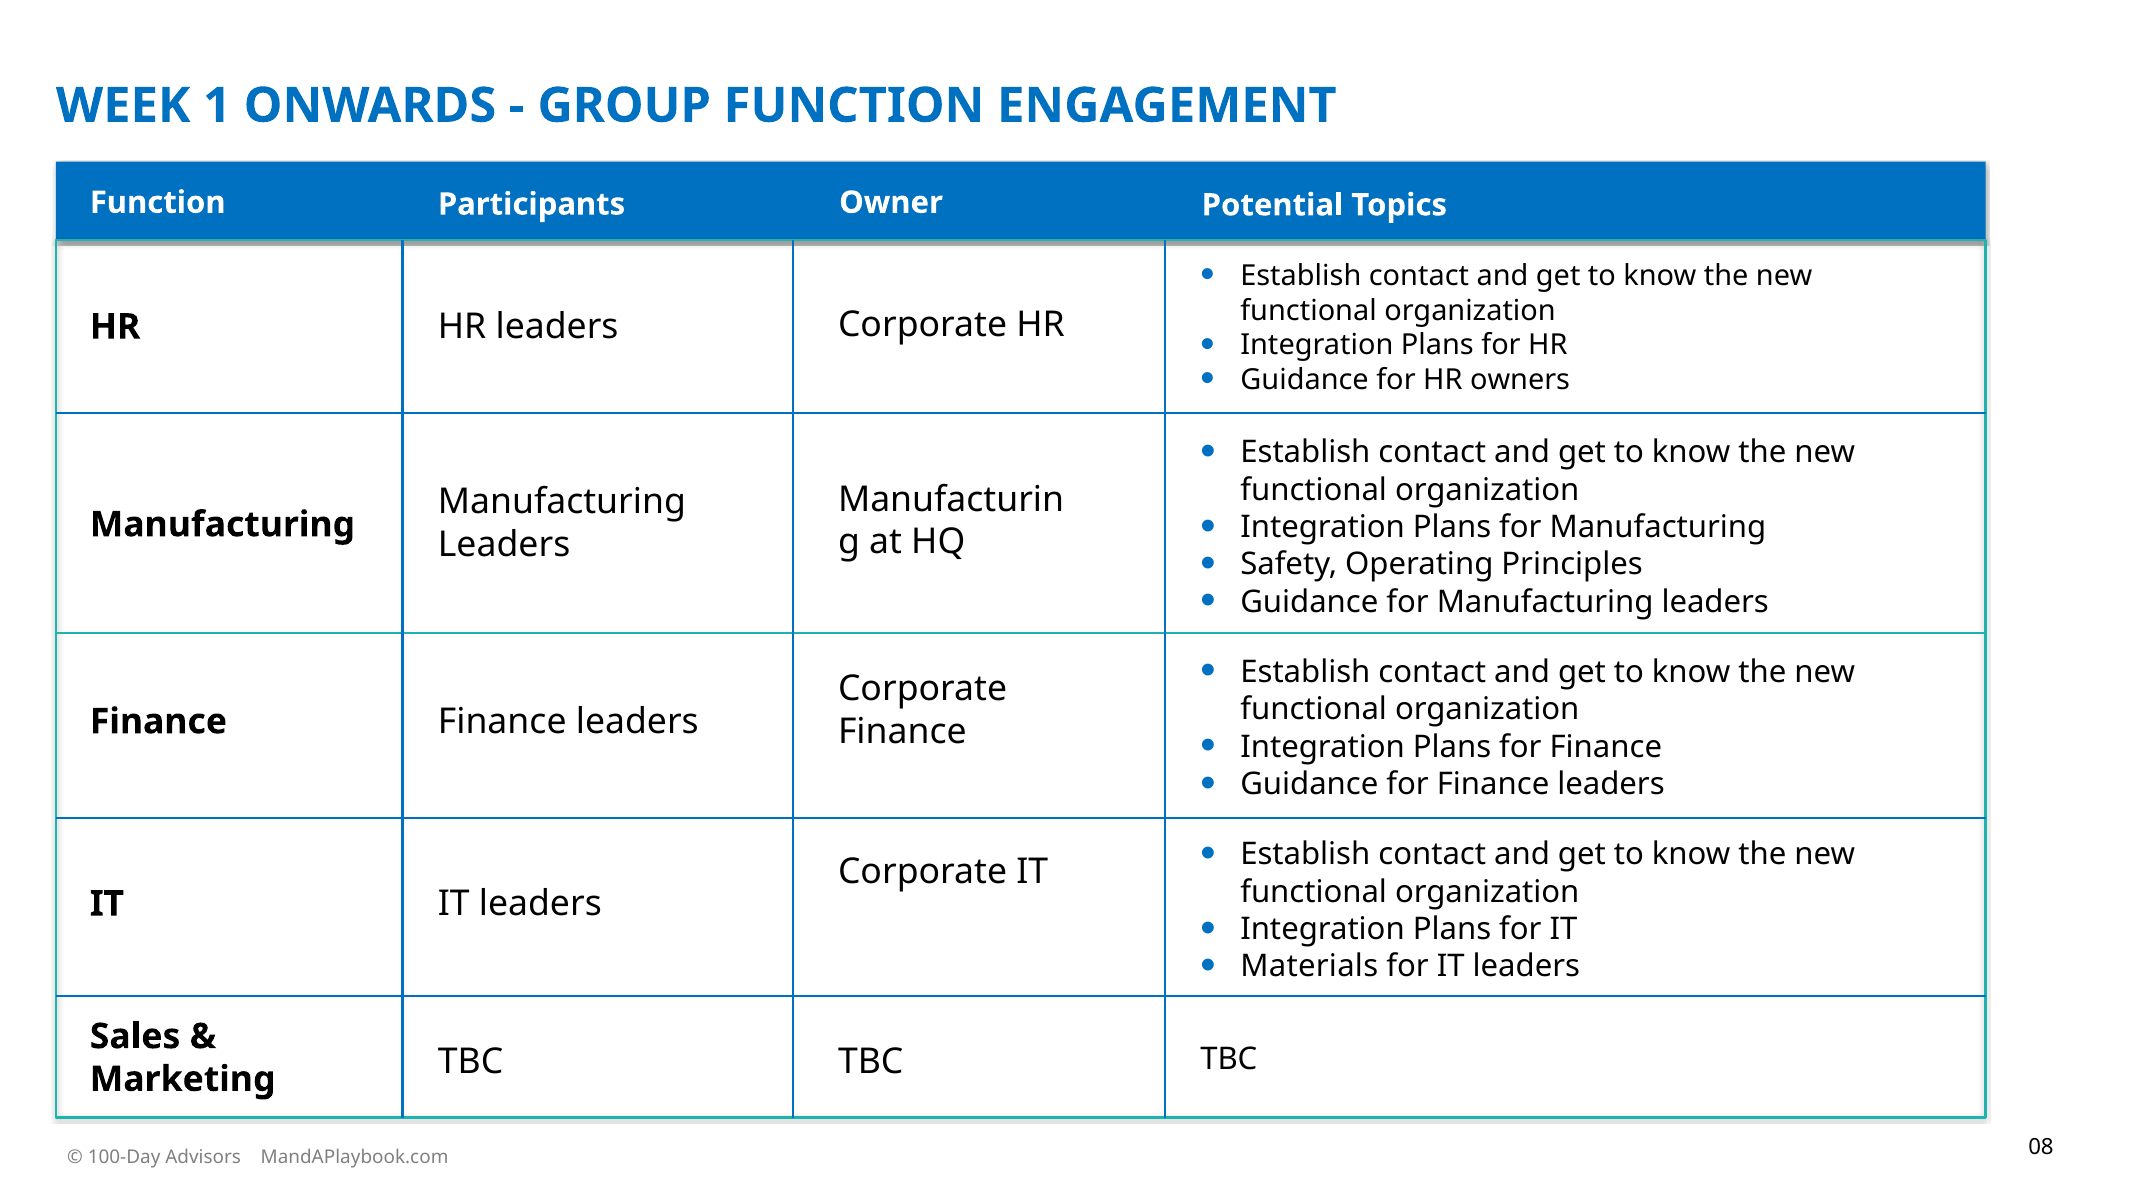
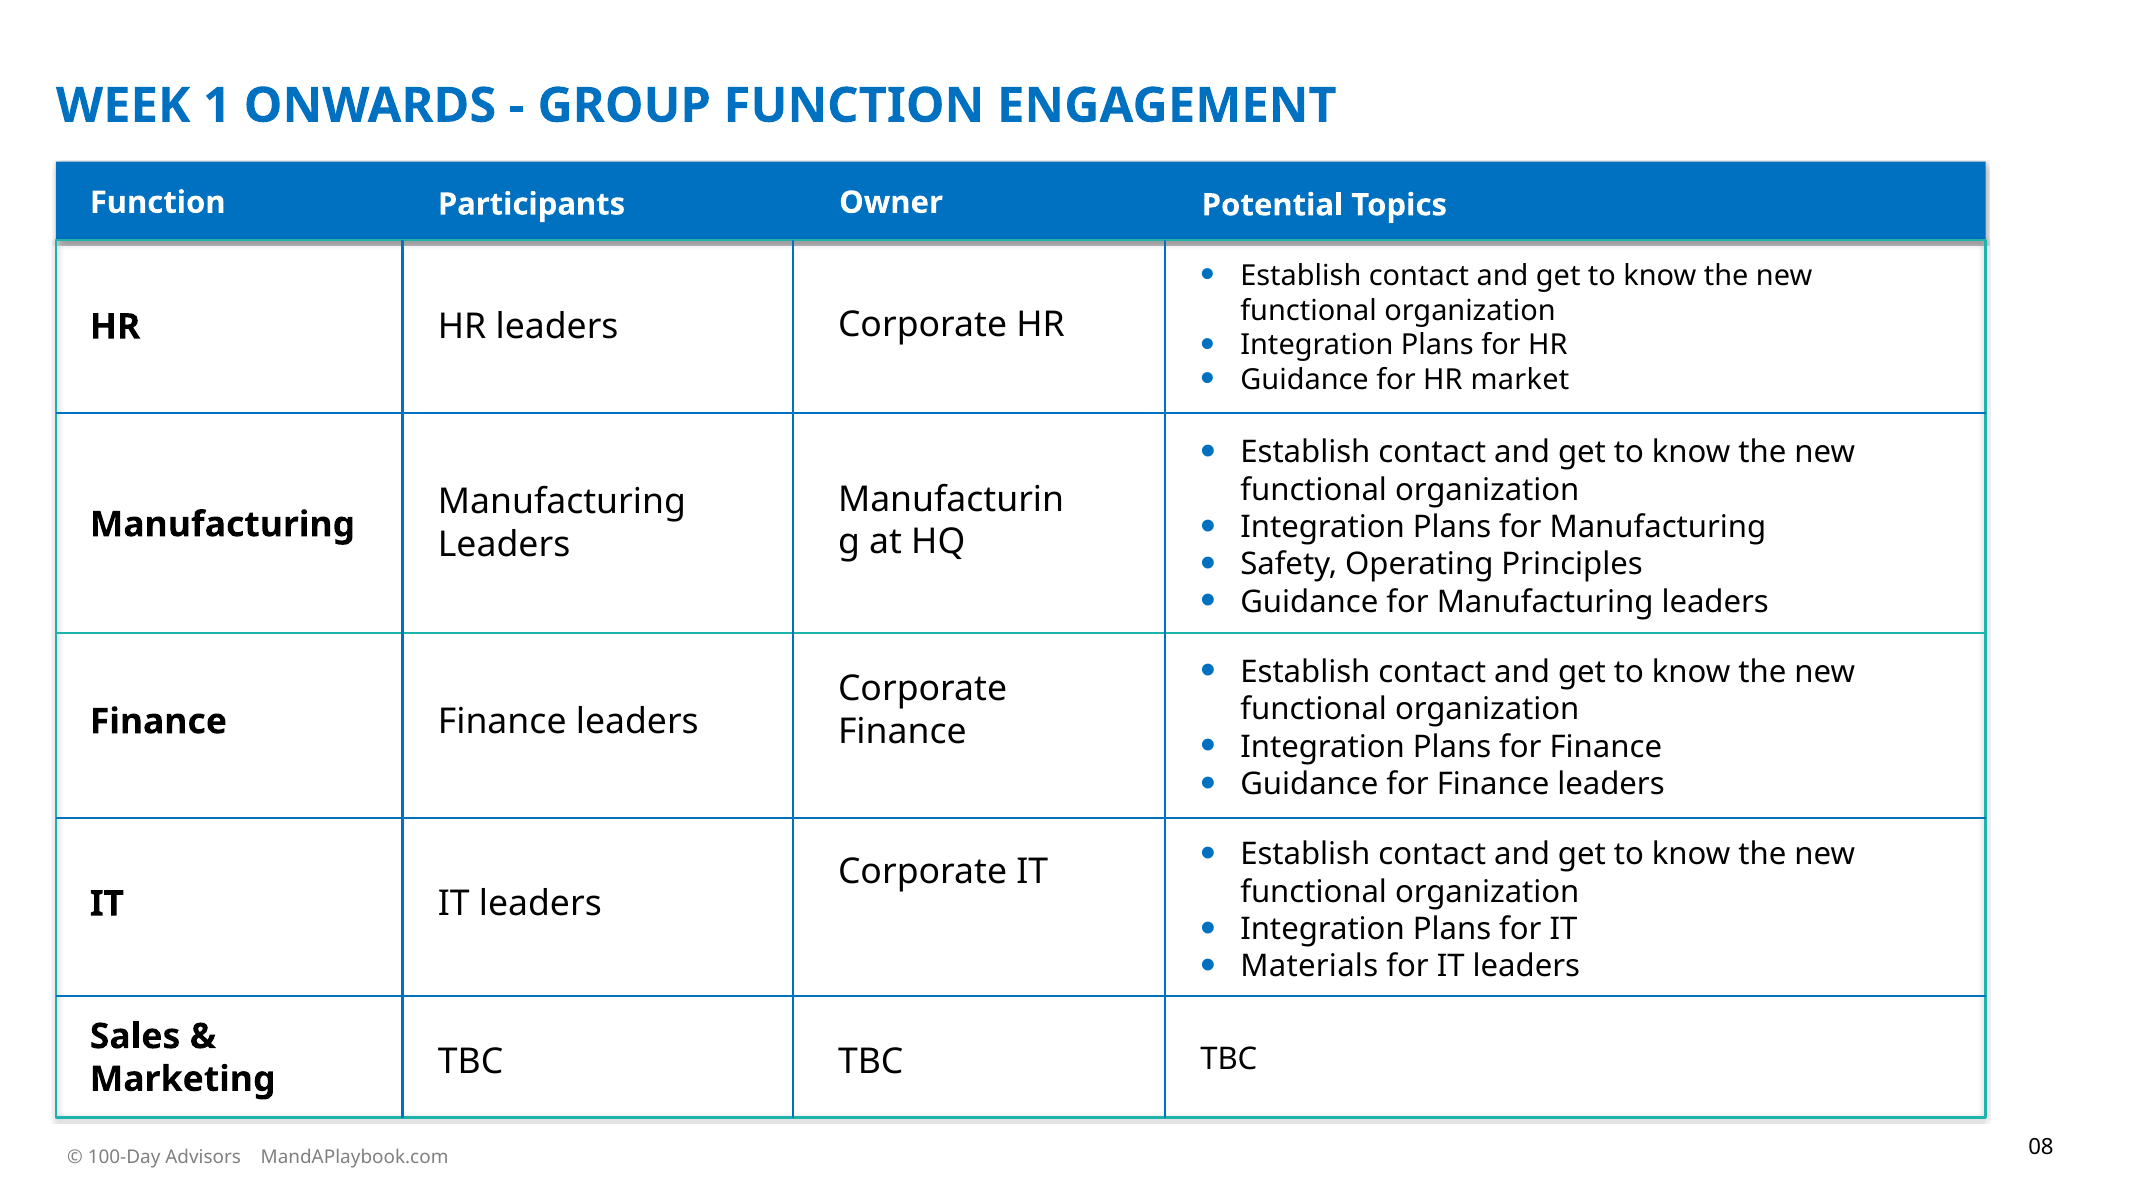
owners: owners -> market (1520, 380)
